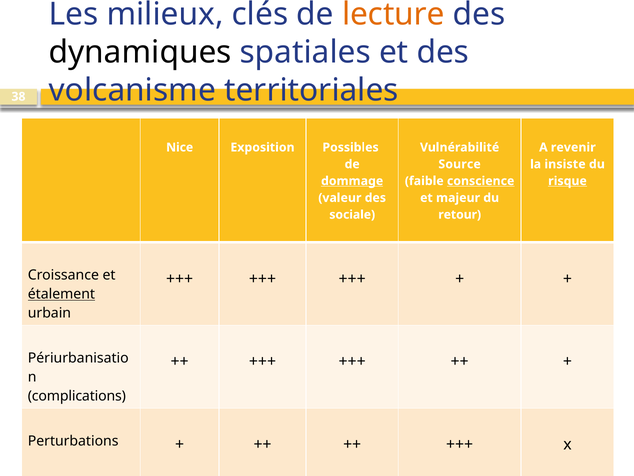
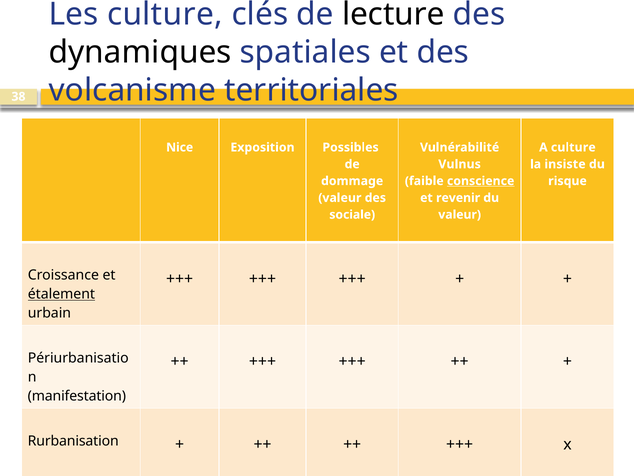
Les milieux: milieux -> culture (165, 14)
lecture colour: orange -> black (393, 14)
A revenir: revenir -> culture (573, 147)
Source: Source -> Vulnus (460, 164)
dommage underline: present -> none (352, 181)
risque underline: present -> none (568, 181)
majeur: majeur -> revenir (458, 198)
retour: retour -> valeur (460, 214)
complications: complications -> manifestation (77, 396)
Perturbations: Perturbations -> Rurbanisation (73, 440)
